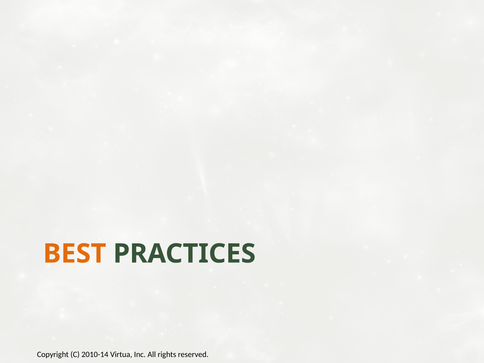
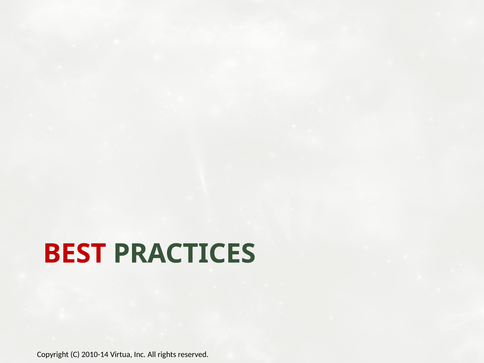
BEST colour: orange -> red (75, 254)
